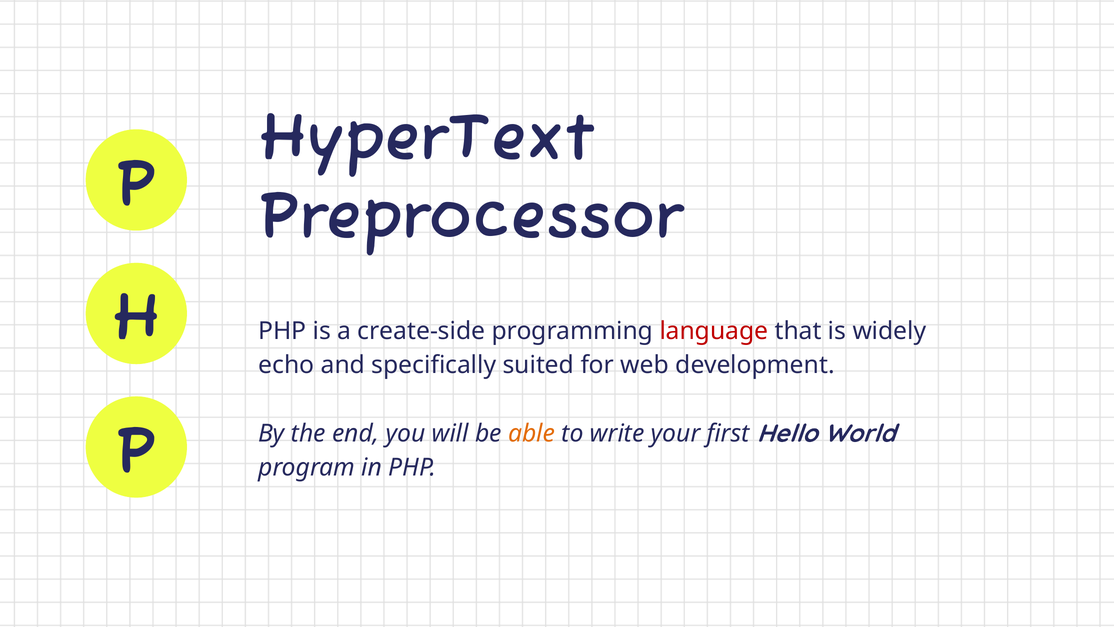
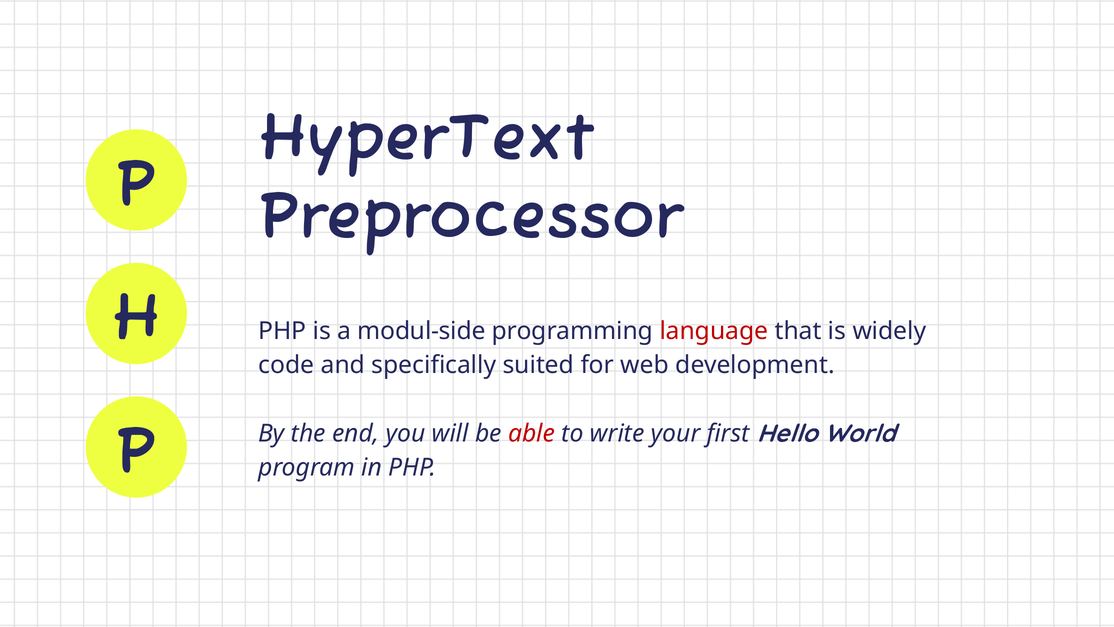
create-side: create-side -> modul-side (421, 331)
echo: echo -> code (286, 365)
able colour: orange -> red (532, 433)
